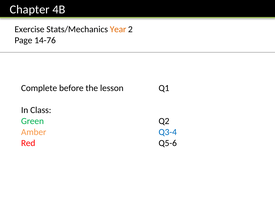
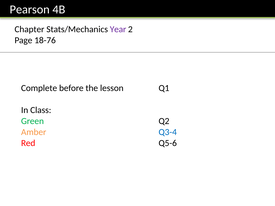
Chapter: Chapter -> Pearson (30, 10)
Exercise: Exercise -> Chapter (29, 29)
Year colour: orange -> purple (118, 29)
14-76: 14-76 -> 18-76 (45, 40)
